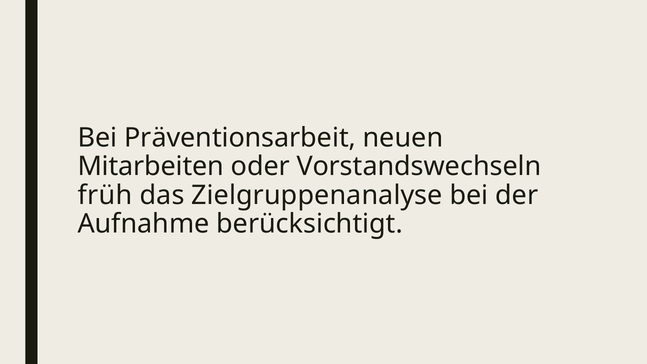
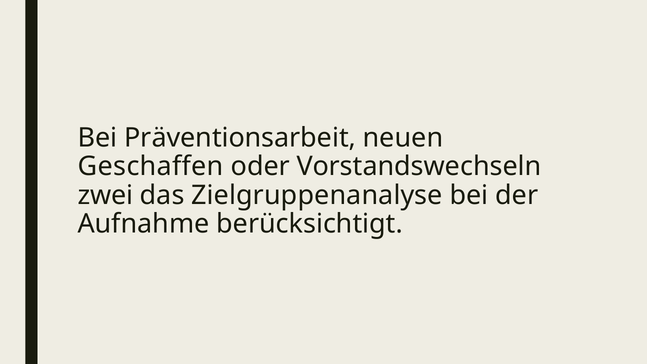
Mitarbeiten: Mitarbeiten -> Geschaffen (151, 166)
früh: früh -> zwei (105, 195)
